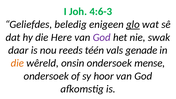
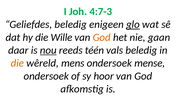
4:6-3: 4:6-3 -> 4:7-3 (101, 12)
Here: Here -> Wille (62, 37)
God colour: purple -> orange (102, 37)
swak: swak -> gaan (159, 37)
nou underline: none -> present (48, 50)
vals genade: genade -> beledig (141, 50)
onsin: onsin -> mens (73, 63)
